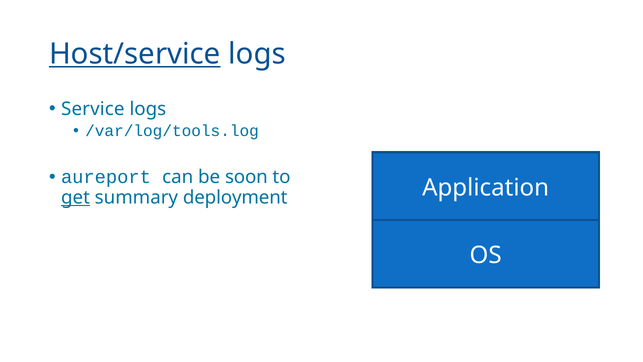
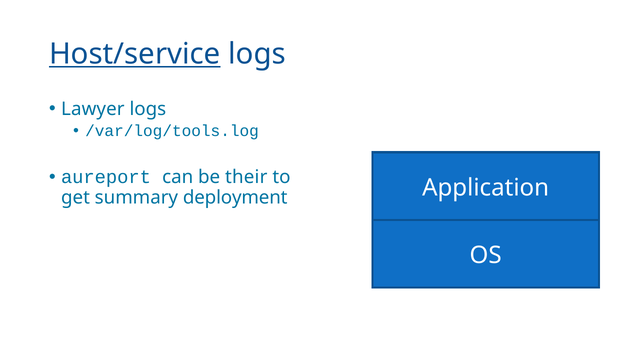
Service: Service -> Lawyer (93, 109)
soon: soon -> their (246, 177)
get underline: present -> none (75, 197)
